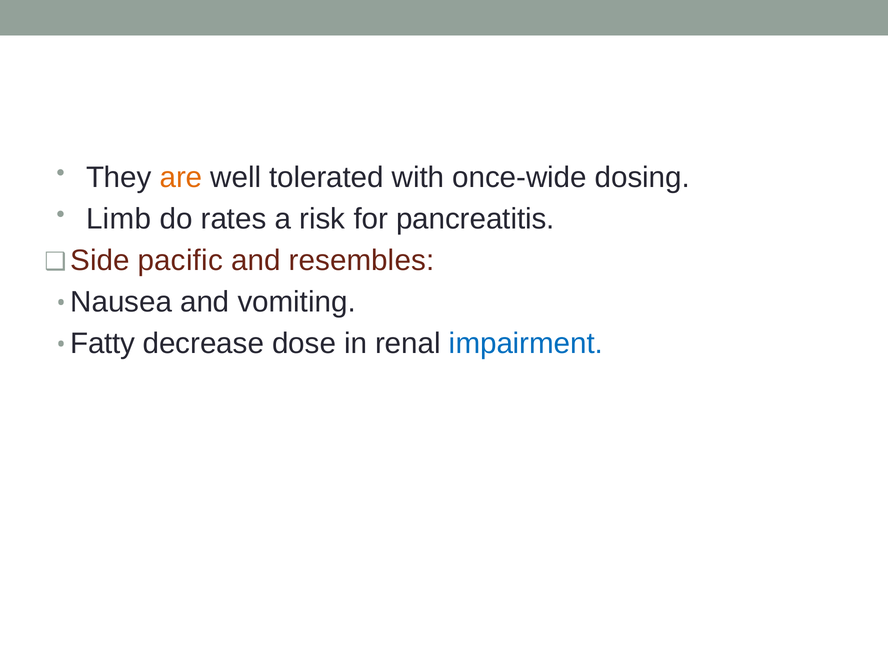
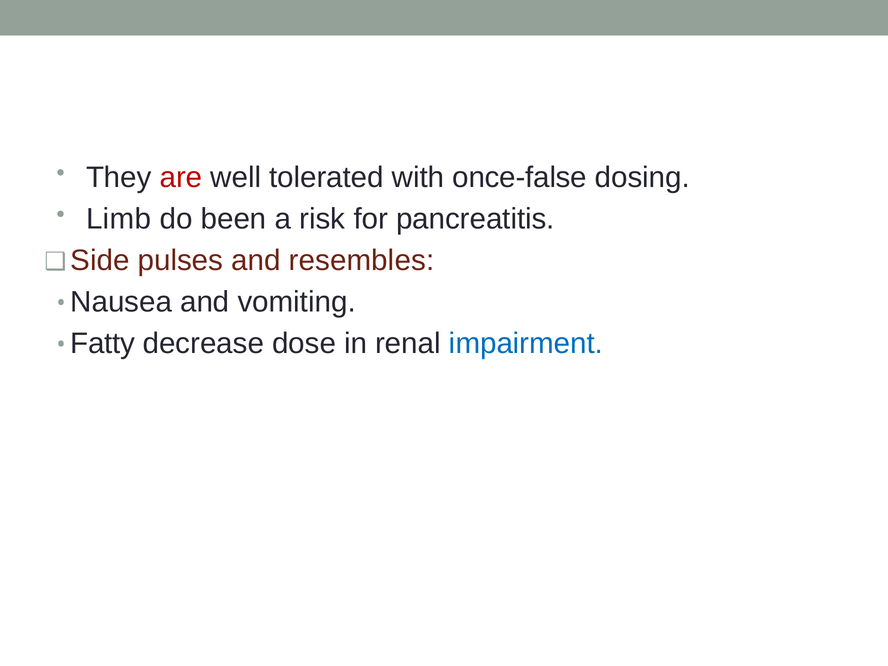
are colour: orange -> red (181, 178)
once-wide: once-wide -> once-false (520, 178)
rates: rates -> been (234, 219)
pacific: pacific -> pulses (180, 260)
